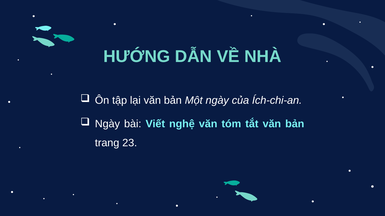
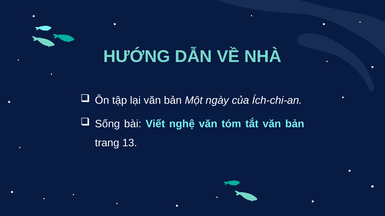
Ngày: Ngày -> Sống (107, 124)
23: 23 -> 13 (130, 143)
